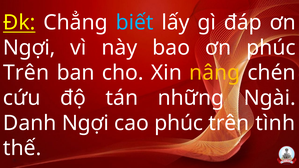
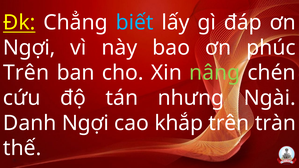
nâng colour: yellow -> light green (215, 73)
những: những -> nhưng (191, 98)
cao phúc: phúc -> khắp (179, 123)
tình: tình -> tràn (275, 123)
